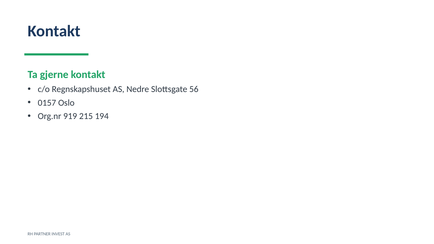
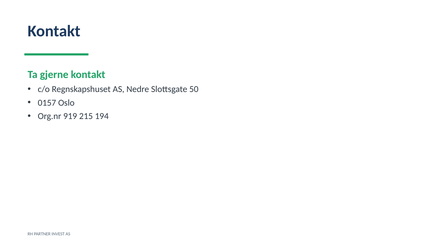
56: 56 -> 50 (194, 89)
